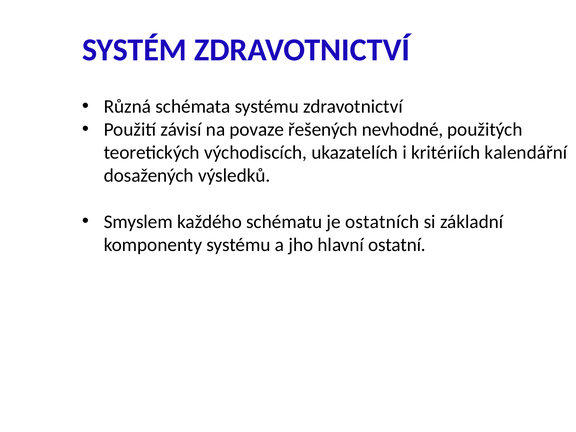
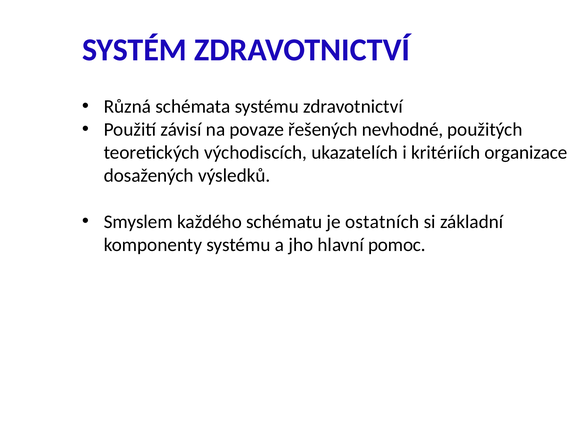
kalendářní: kalendářní -> organizace (526, 153)
ostatní: ostatní -> pomoc (397, 245)
